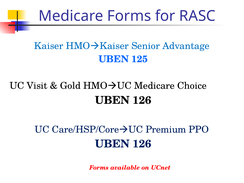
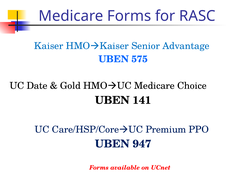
125: 125 -> 575 (140, 59)
Visit: Visit -> Date (37, 86)
126: 126 -> 141 (142, 100)
126: 126 -> 947 (142, 144)
